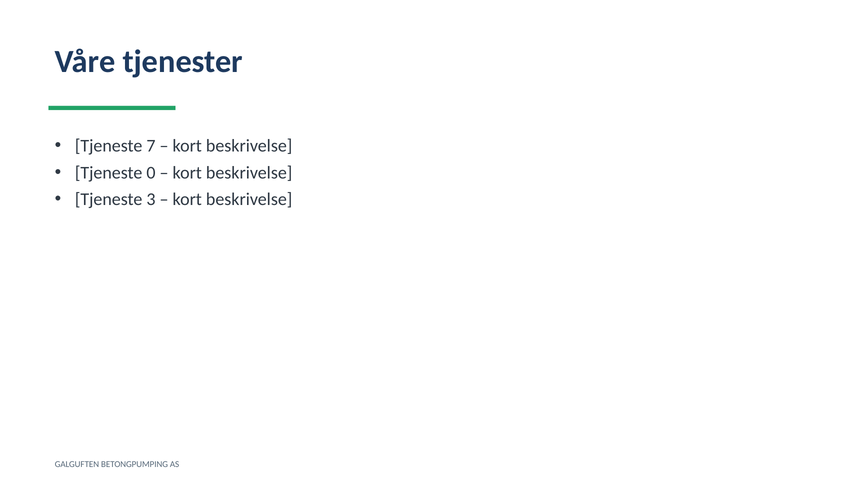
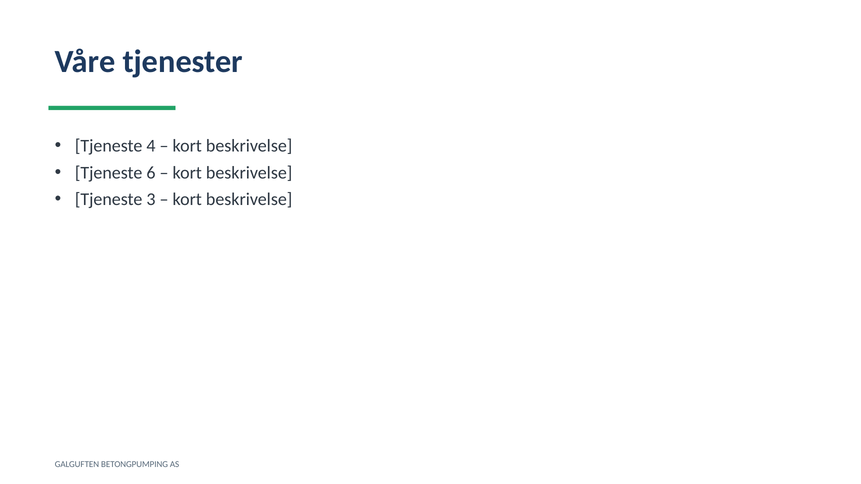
7: 7 -> 4 (151, 146)
0: 0 -> 6 (151, 173)
